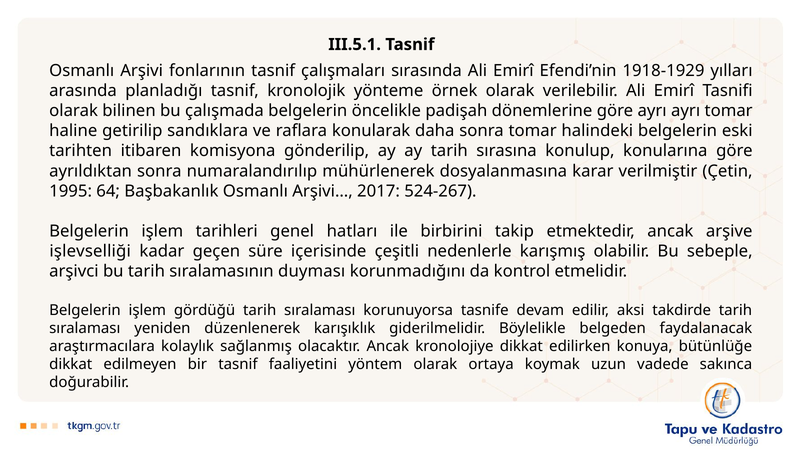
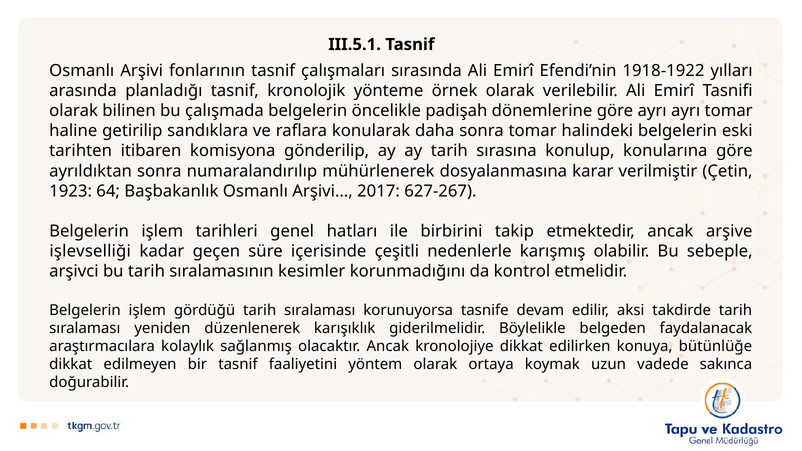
1918-1929: 1918-1929 -> 1918-1922 (663, 71)
1995: 1995 -> 1923 (71, 191)
524-267: 524-267 -> 627-267 (440, 191)
duyması: duyması -> kesimler (312, 271)
